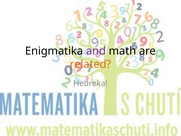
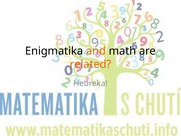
and colour: purple -> orange (96, 51)
